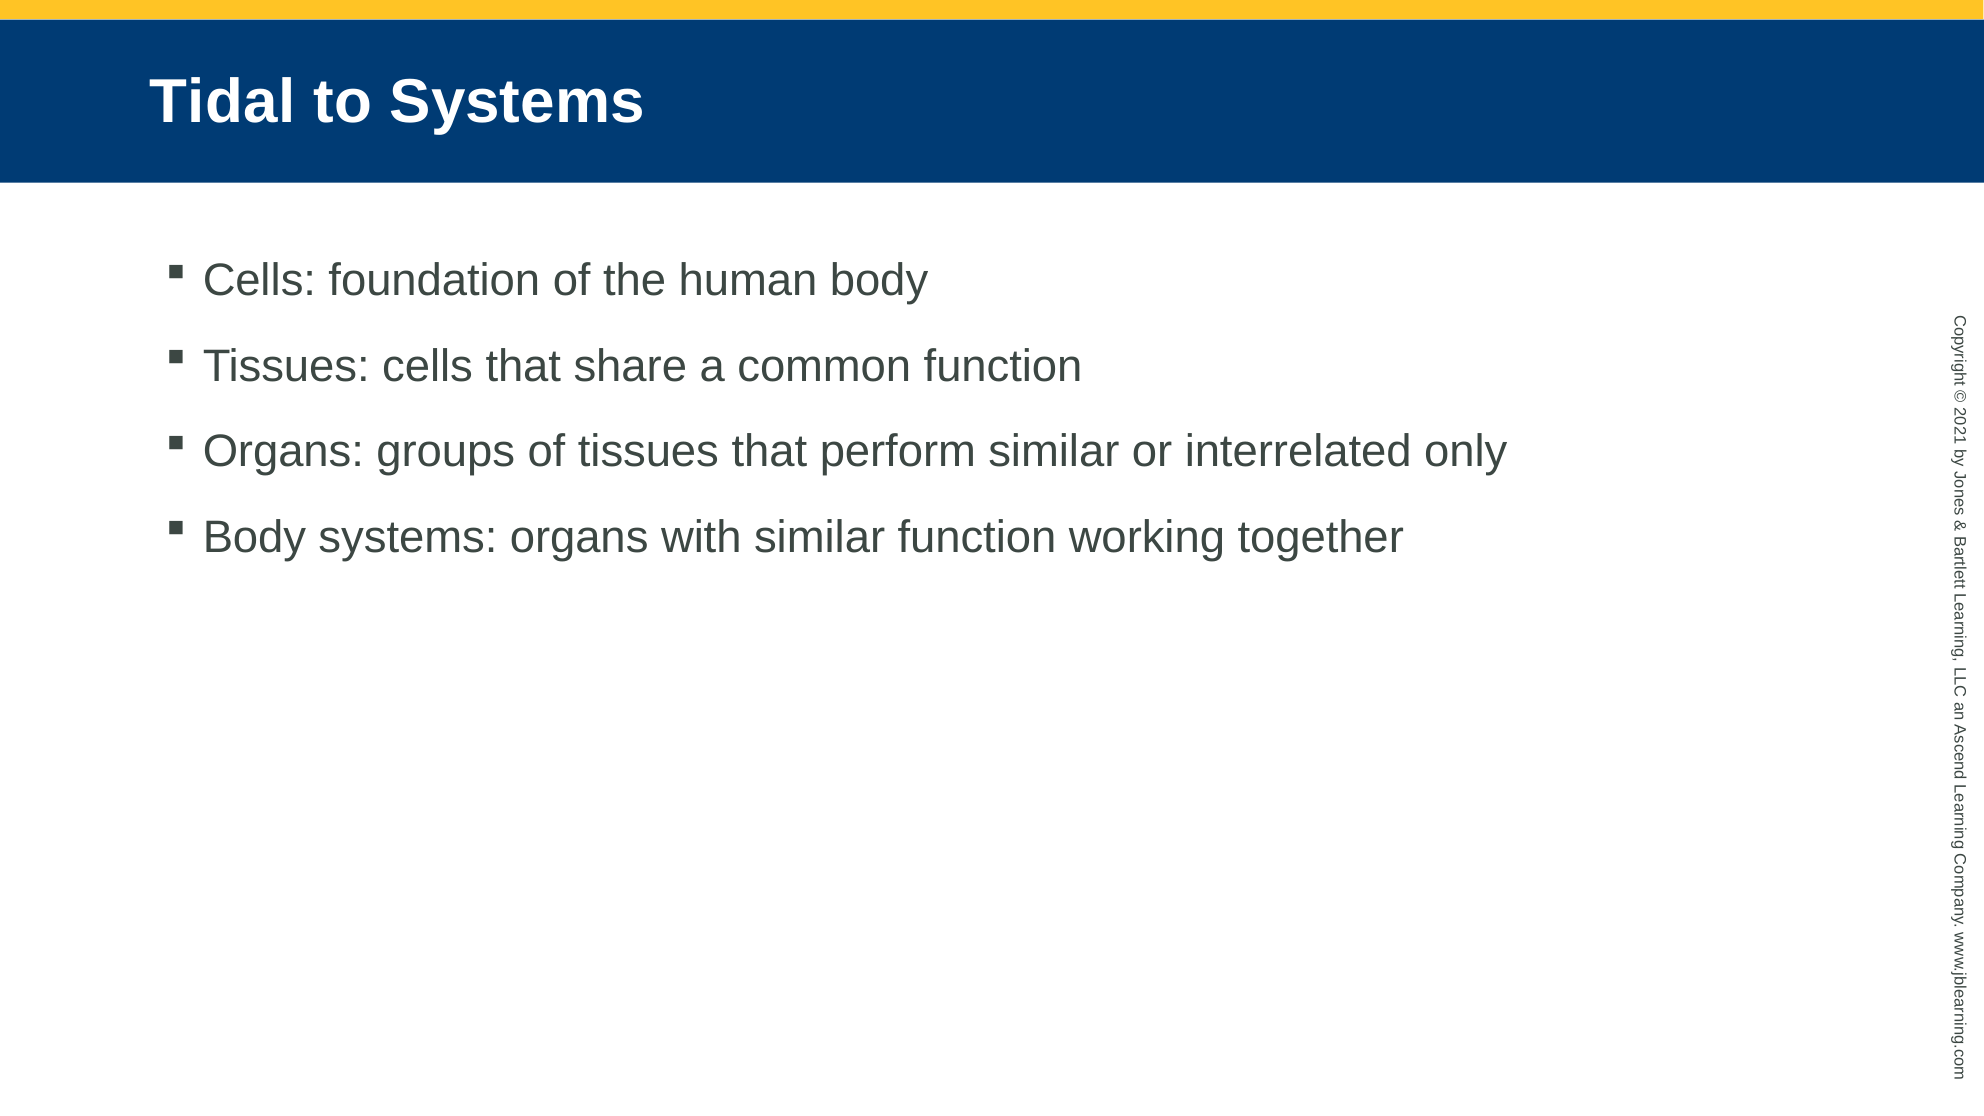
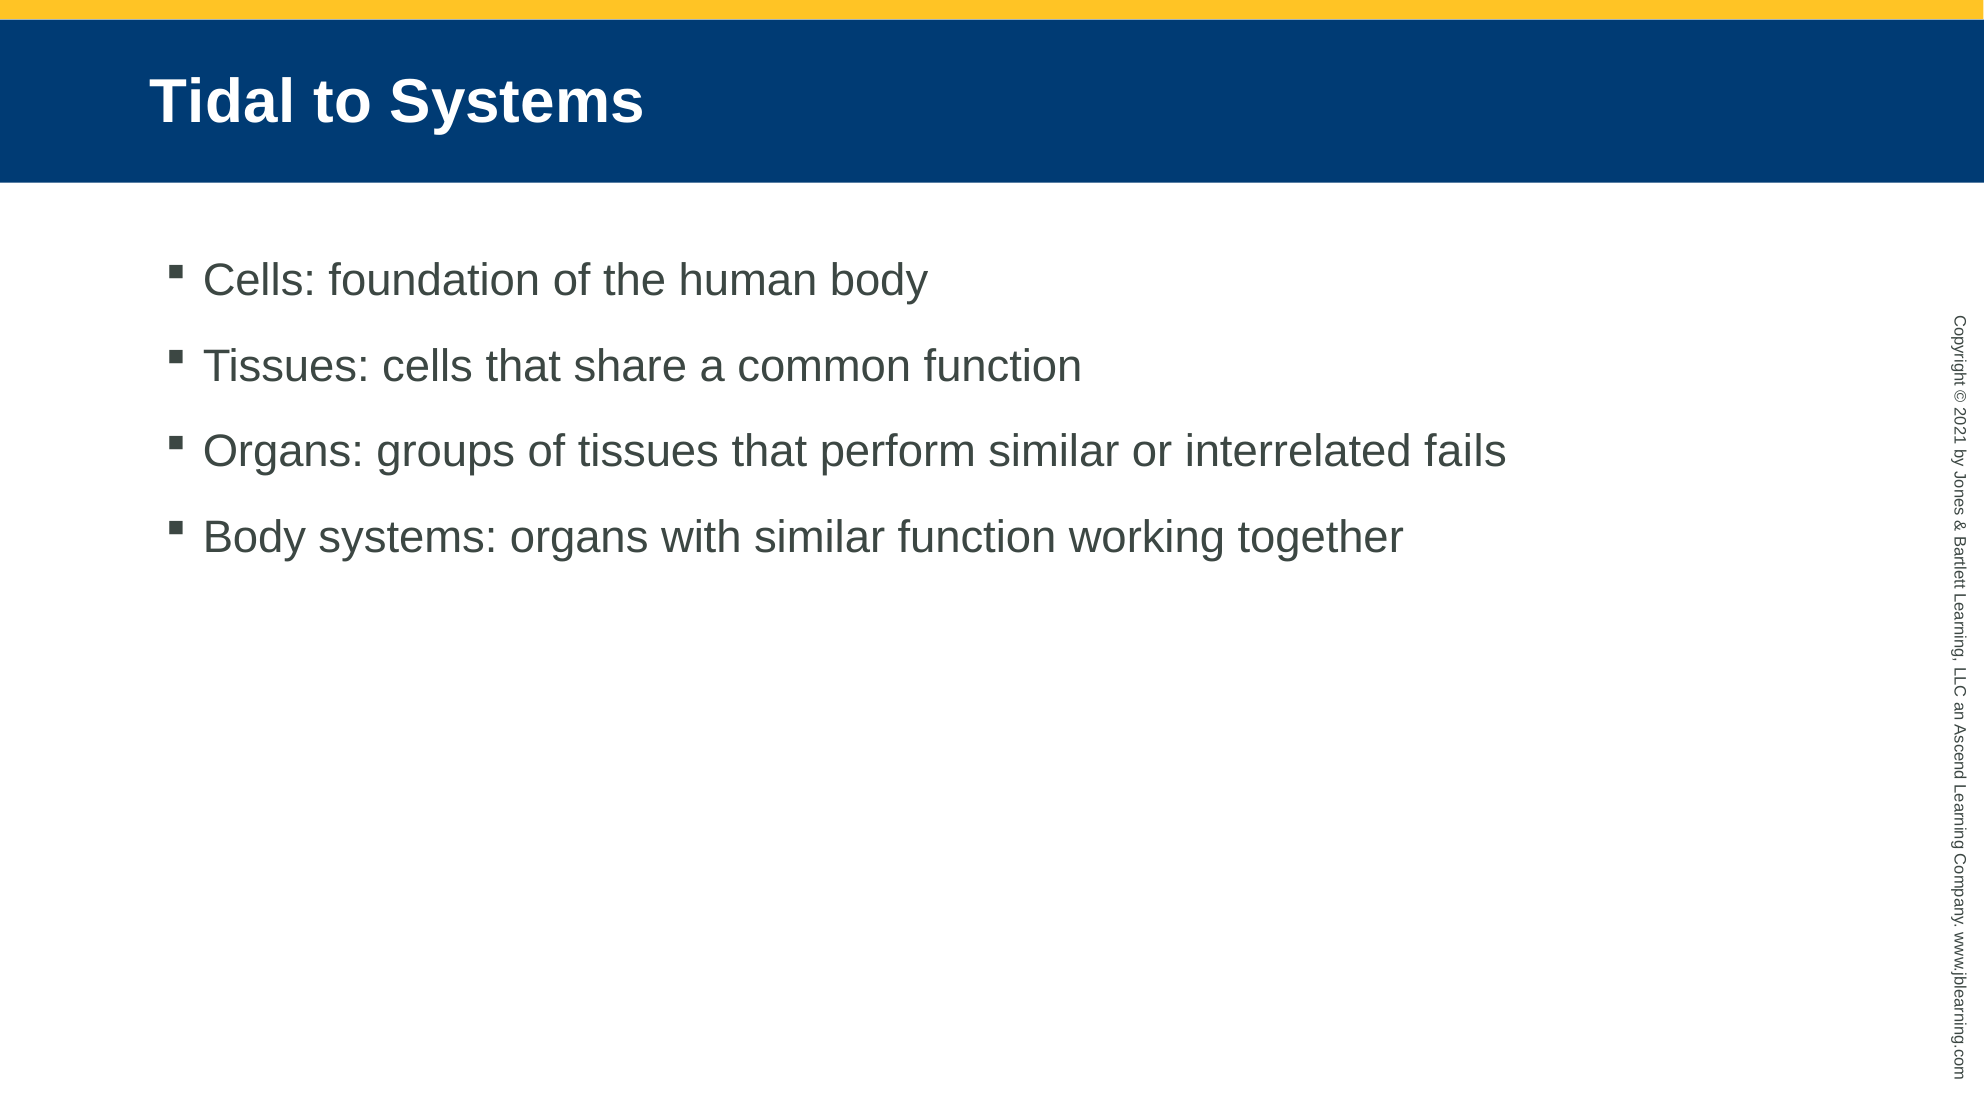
only: only -> fails (1465, 452)
